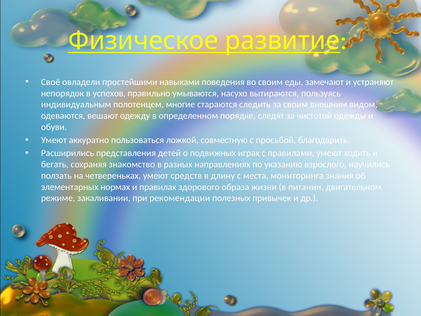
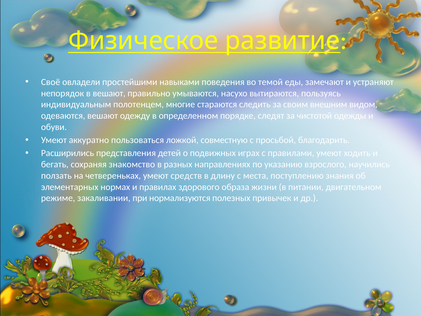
во своим: своим -> темой (270, 82)
в успехов: успехов -> вешают (109, 93)
мониторинга: мониторинга -> поступлению (297, 176)
рекомендации: рекомендации -> нормализуются (180, 198)
